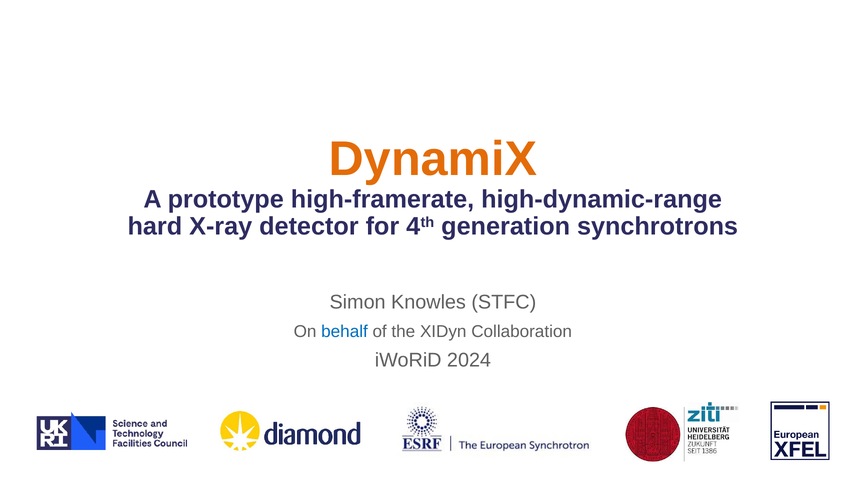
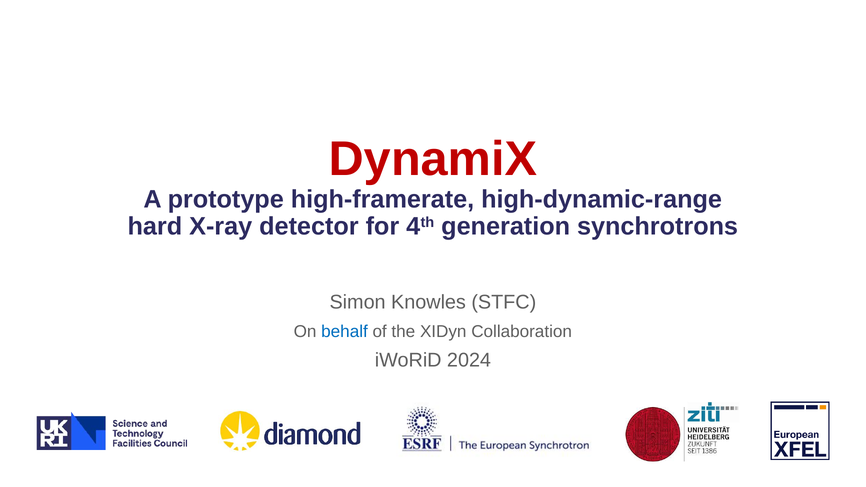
DynamiX colour: orange -> red (433, 159)
